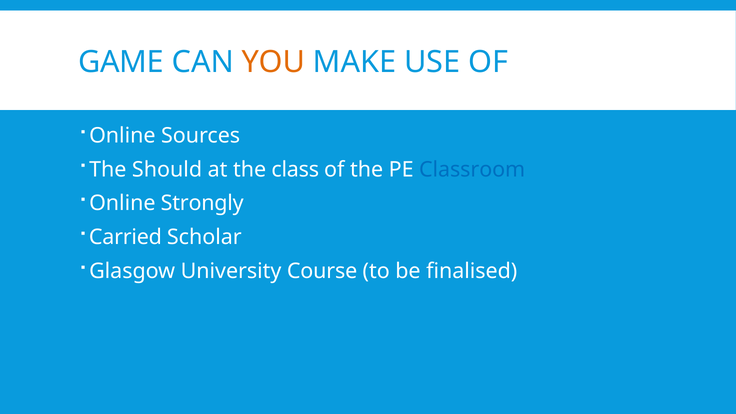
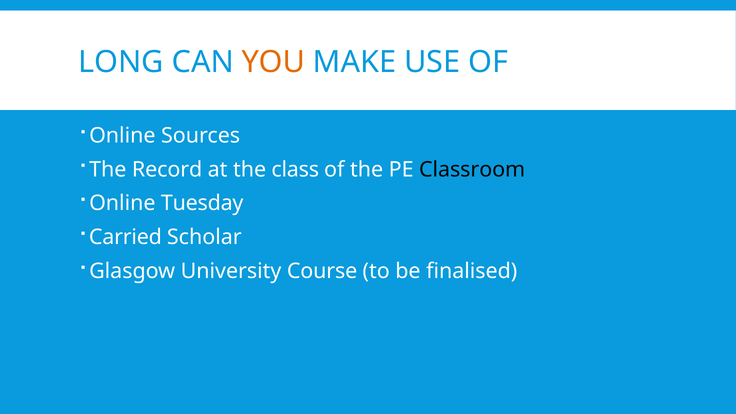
GAME: GAME -> LONG (121, 62)
Should: Should -> Record (167, 170)
Classroom colour: blue -> black (472, 170)
Strongly: Strongly -> Tuesday (202, 203)
